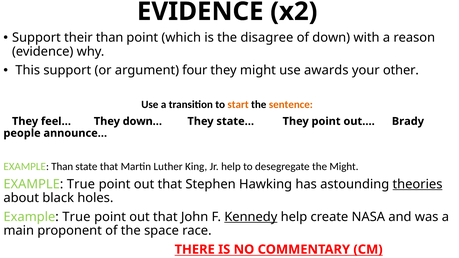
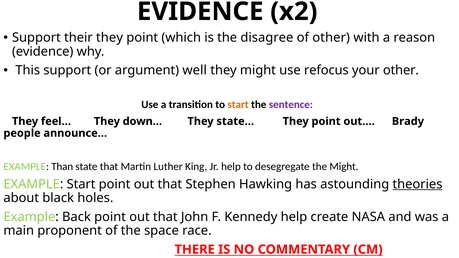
their than: than -> they (109, 38)
of down: down -> other (331, 38)
four: four -> well (195, 70)
awards: awards -> refocus (326, 70)
sentence colour: orange -> purple (291, 105)
True: True -> Start (81, 184)
True: True -> Back (76, 217)
Kennedy underline: present -> none (251, 217)
